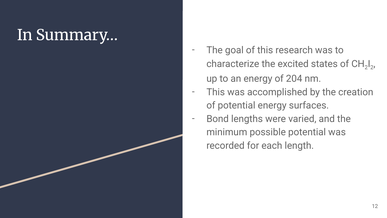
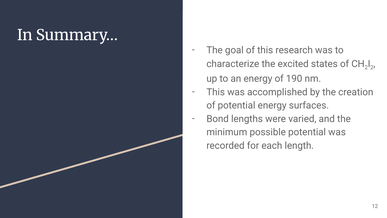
204: 204 -> 190 (294, 79)
